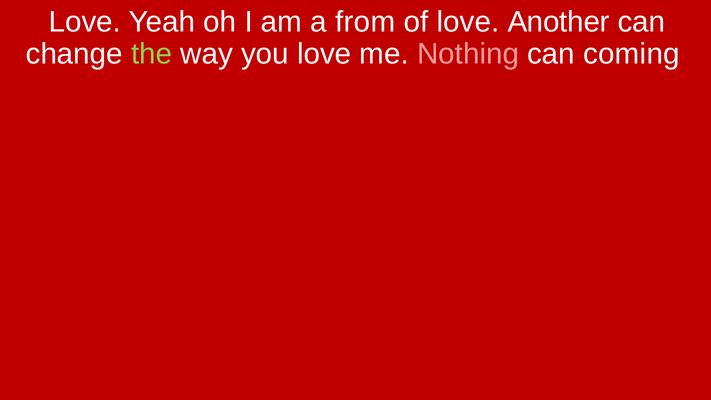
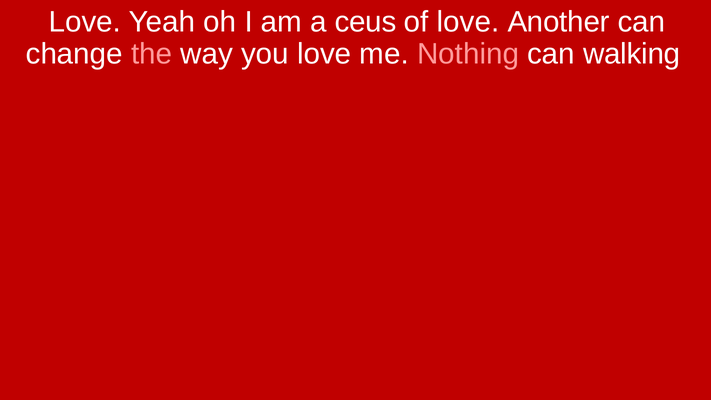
from: from -> ceus (365, 22)
the colour: light green -> pink (152, 54)
coming: coming -> walking (632, 54)
